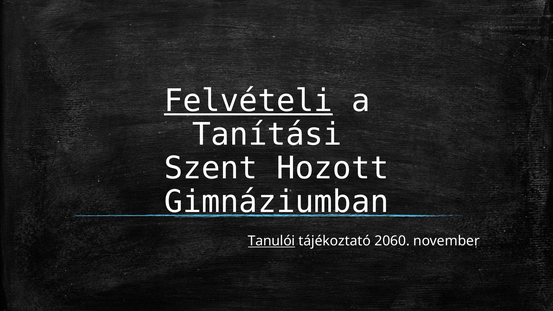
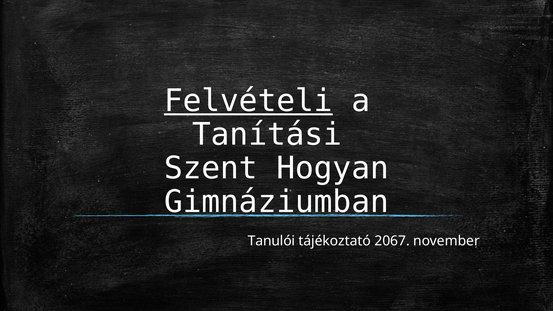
Hozott: Hozott -> Hogyan (333, 168)
Tanulói underline: present -> none (272, 241)
2060: 2060 -> 2067 (392, 241)
